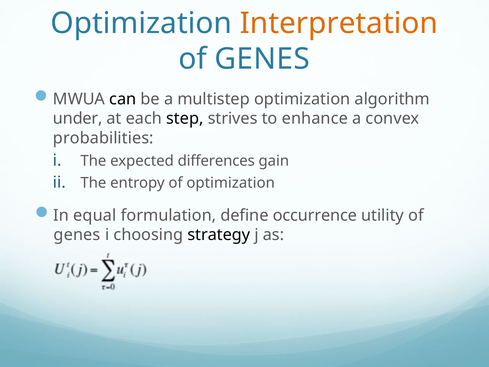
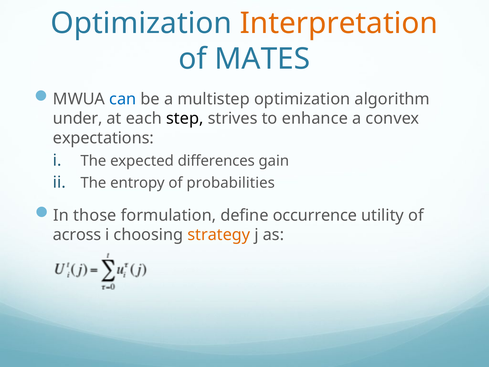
GENES: GENES -> MATES (262, 59)
can colour: black -> blue (123, 99)
probabilities: probabilities -> expectations (103, 138)
of optimization: optimization -> probabilities (231, 183)
equal: equal -> those (95, 215)
genes: genes -> across (77, 235)
strategy colour: black -> orange (219, 235)
